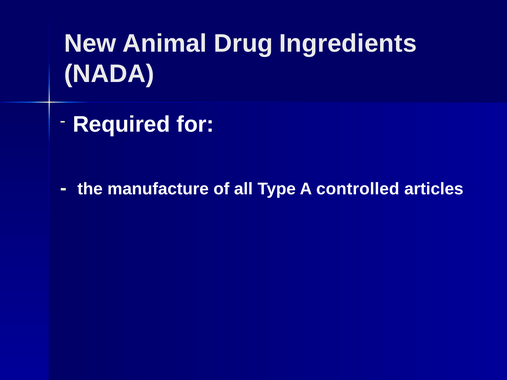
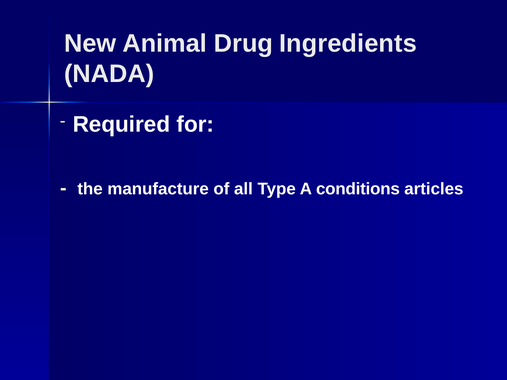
controlled: controlled -> conditions (358, 189)
